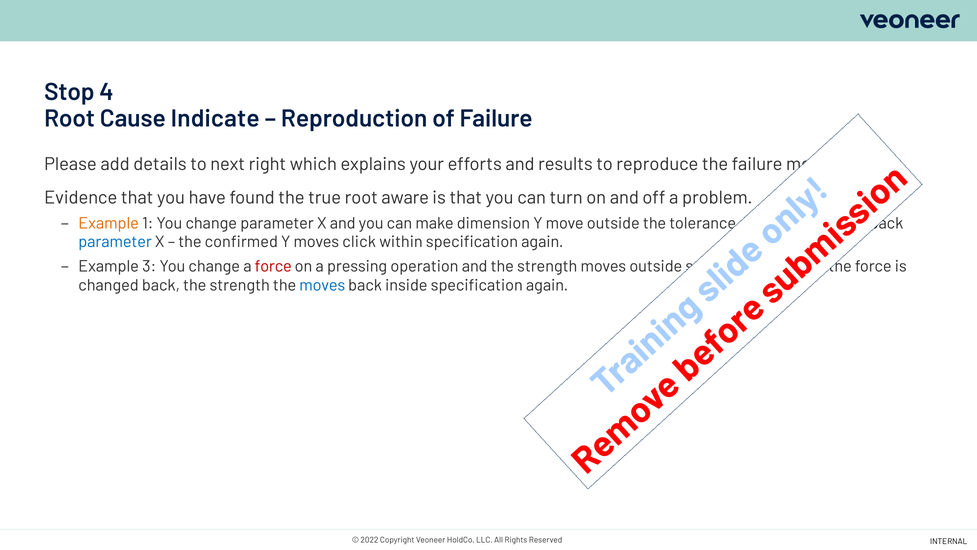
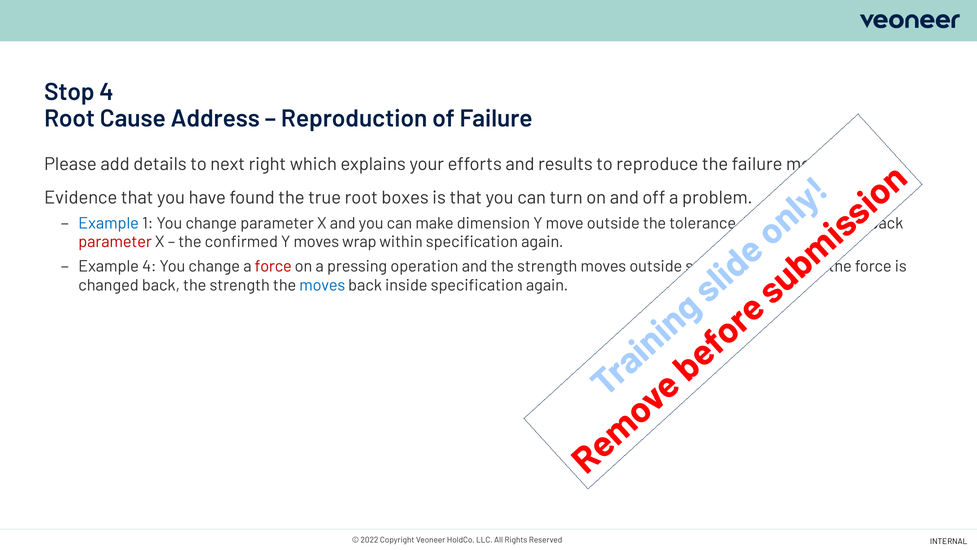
Indicate: Indicate -> Address (215, 119)
aware: aware -> boxes (405, 197)
Example colour: orange -> blue (109, 223)
parameter colour: blue -> red (115, 242)
click: click -> wrap (359, 242)
Example 3: 3 -> 4 (149, 266)
